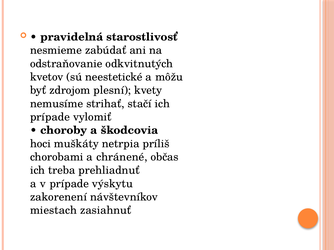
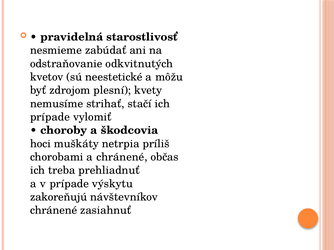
zakorenení: zakorenení -> zakoreňujú (59, 197)
miestach: miestach -> chránené (54, 211)
